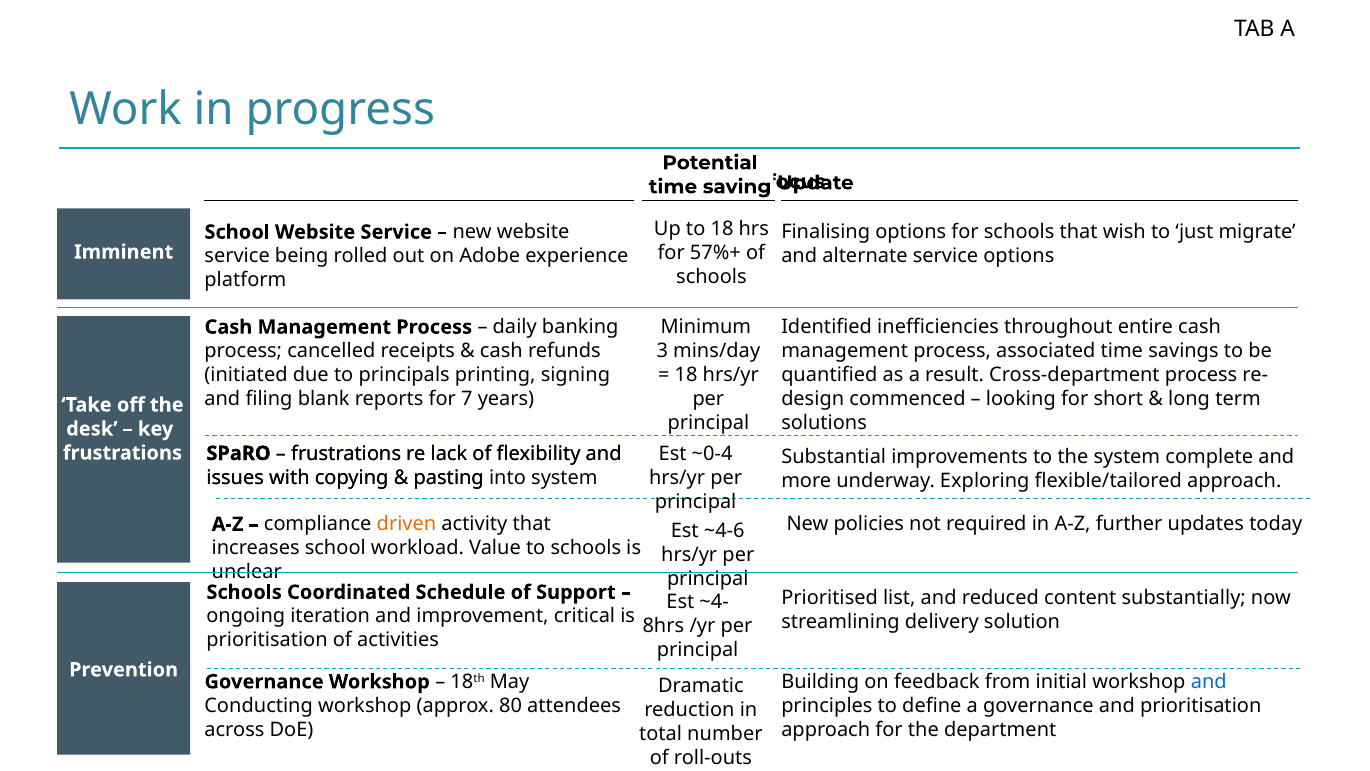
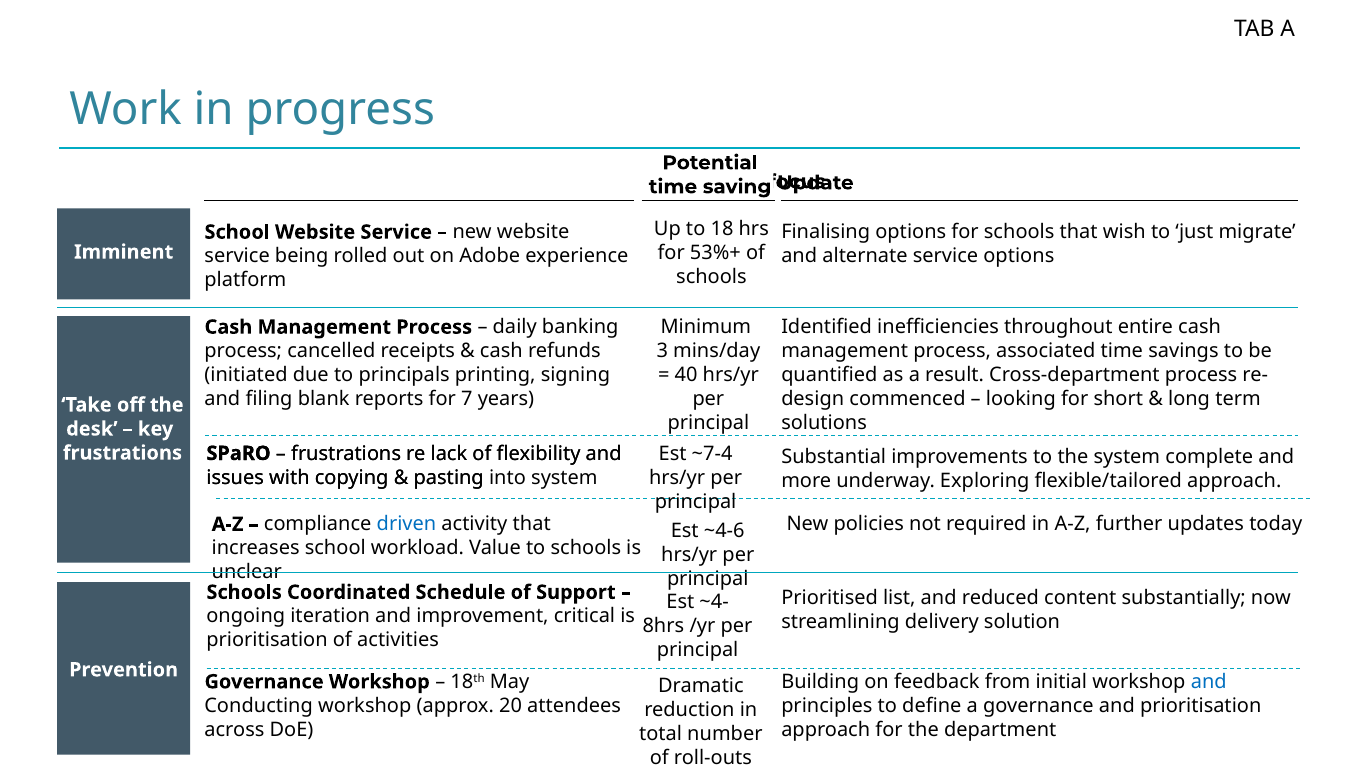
57%+: 57%+ -> 53%+ (715, 253)
18: 18 -> 40 (686, 374)
~0-4: ~0-4 -> ~7-4 (712, 454)
driven colour: orange -> blue (406, 524)
80: 80 -> 20 (511, 705)
